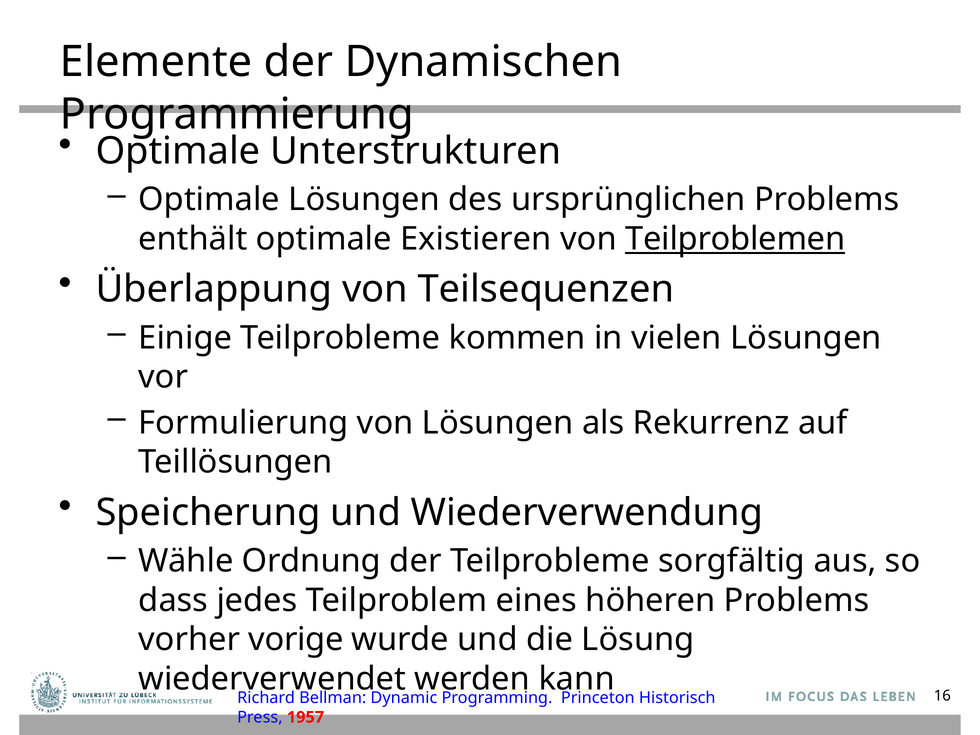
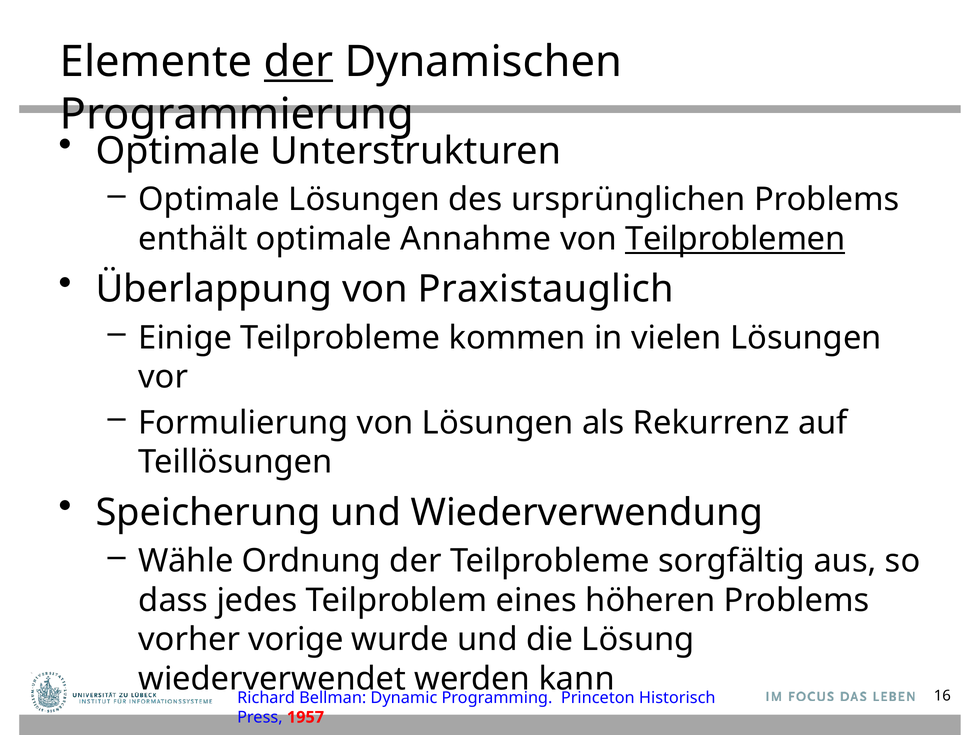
der underline: none -> present (298, 62)
Existieren: Existieren -> Annahme (476, 239)
Teilsequenzen: Teilsequenzen -> Praxistauglich (546, 289)
